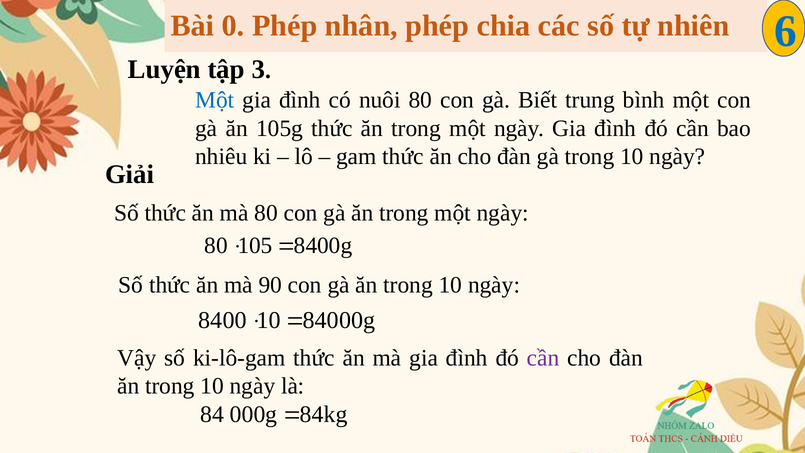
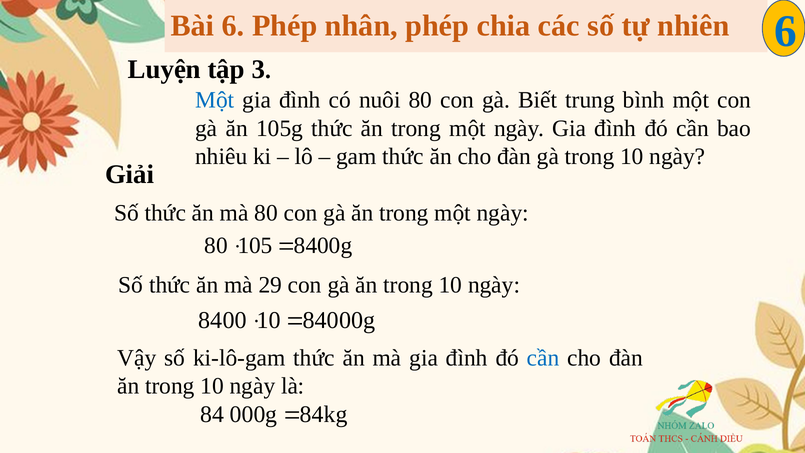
Bài 0: 0 -> 6 (233, 26)
90: 90 -> 29 (270, 285)
cần colour: purple -> blue (543, 358)
